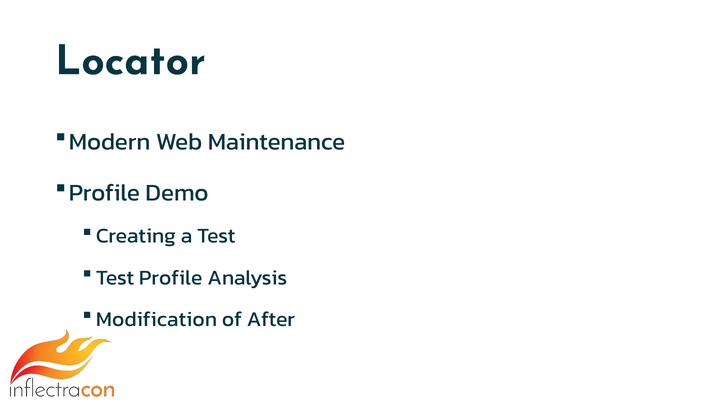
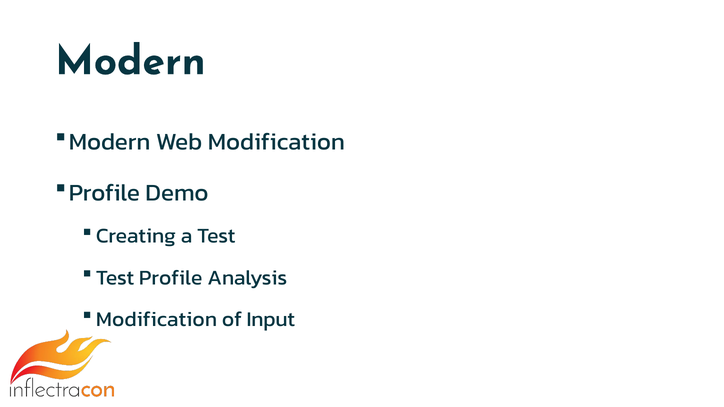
Locator: Locator -> Modern (130, 61)
Web Maintenance: Maintenance -> Modification (276, 142)
After: After -> Input (271, 320)
